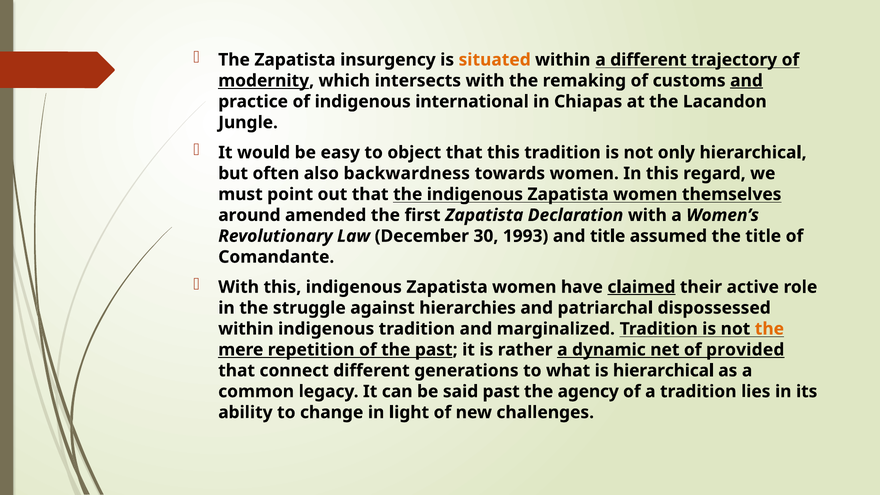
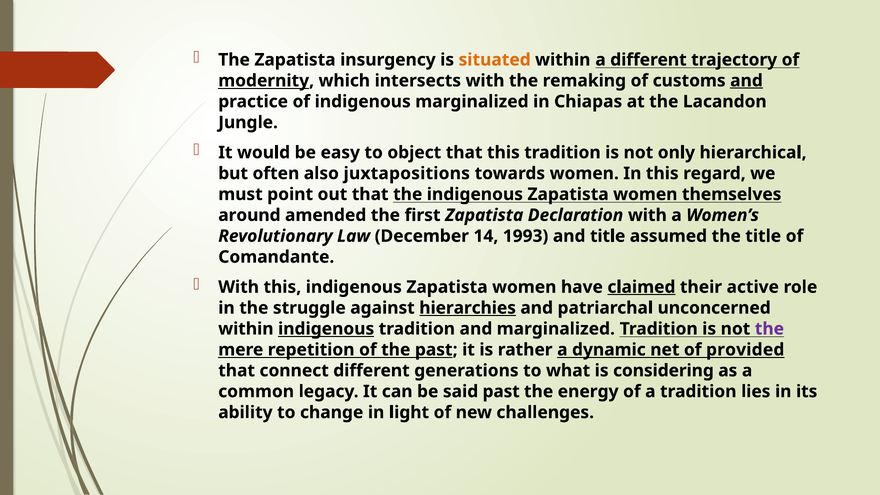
indigenous international: international -> marginalized (472, 102)
backwardness: backwardness -> juxtapositions (407, 173)
30: 30 -> 14 (486, 236)
hierarchies underline: none -> present (468, 308)
dispossessed: dispossessed -> unconcerned (714, 308)
indigenous underline: none -> present (326, 329)
the colour: orange -> purple (769, 329)
is hierarchical: hierarchical -> considering (663, 371)
agency: agency -> energy (588, 391)
